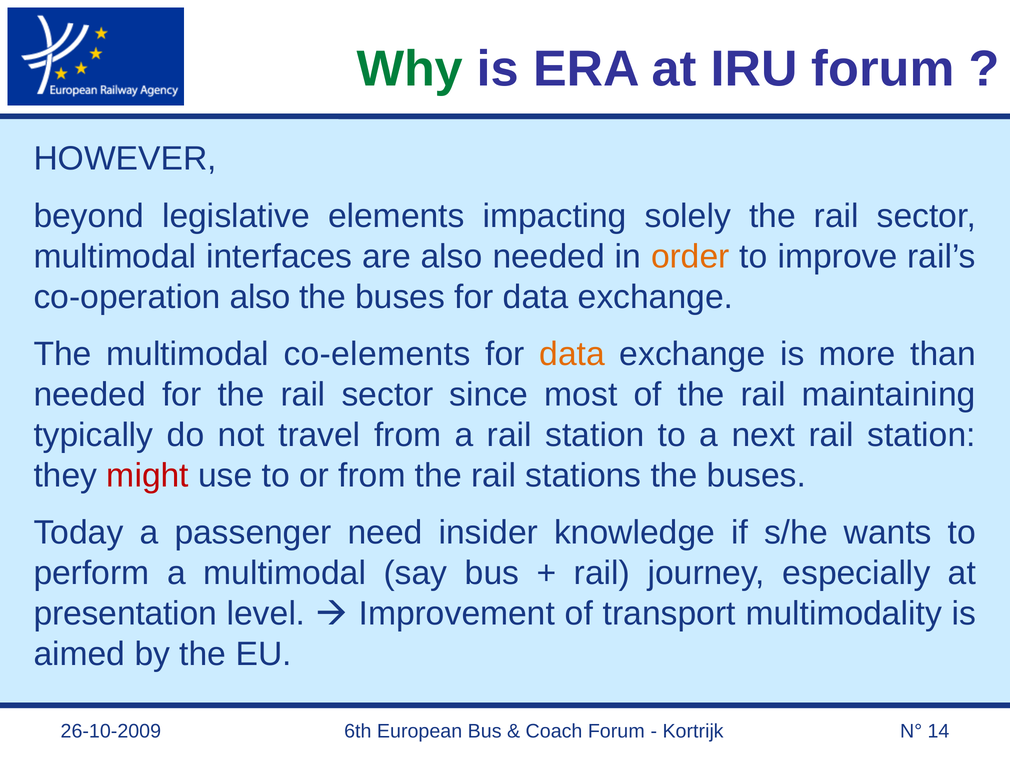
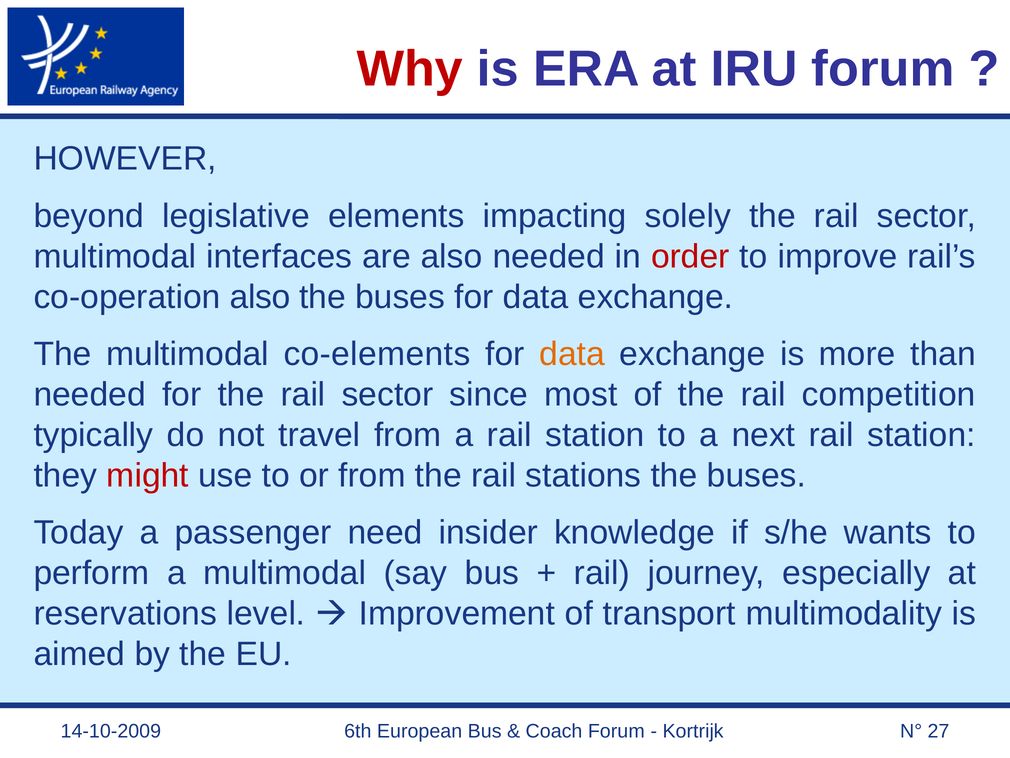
Why colour: green -> red (410, 69)
order colour: orange -> red (690, 256)
maintaining: maintaining -> competition (889, 394)
presentation: presentation -> reservations (125, 613)
26-10-2009: 26-10-2009 -> 14-10-2009 (111, 731)
14: 14 -> 27 (938, 731)
